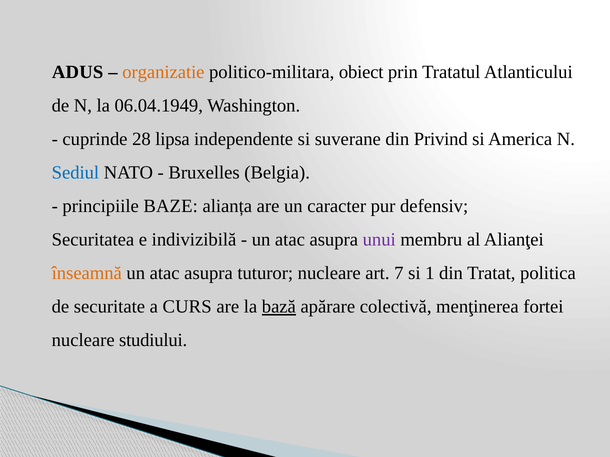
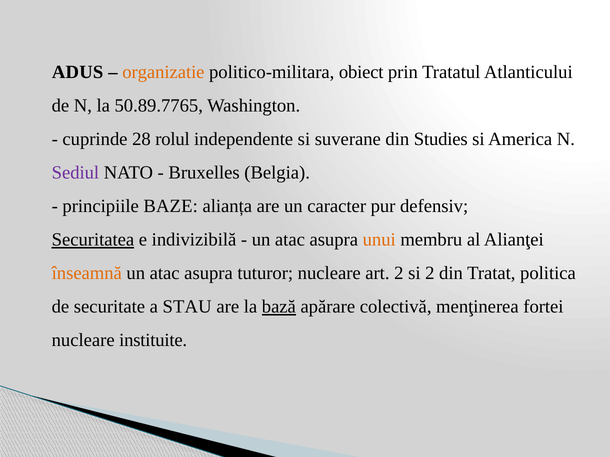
06.04.1949: 06.04.1949 -> 50.89.7765 (159, 106)
lipsa: lipsa -> rolul (173, 139)
Privind: Privind -> Studies (441, 139)
Sediul colour: blue -> purple (75, 173)
Securitatea underline: none -> present (93, 240)
unui colour: purple -> orange (379, 240)
art 7: 7 -> 2 (399, 274)
si 1: 1 -> 2 (430, 274)
CURS: CURS -> STAU (187, 307)
studiului: studiului -> instituite (153, 341)
